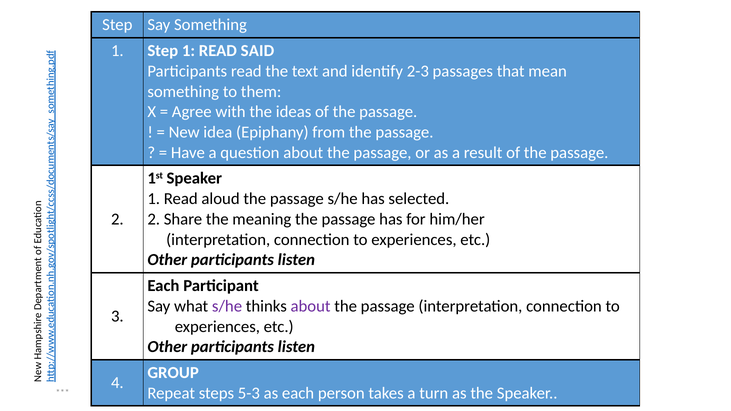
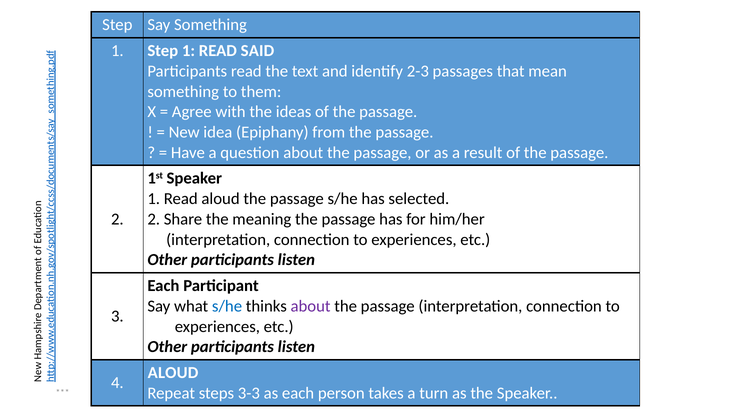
s/he colour: purple -> blue (227, 306)
GROUP: GROUP -> ALOUD (173, 373)
5-3: 5-3 -> 3-3 (249, 393)
